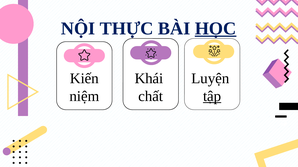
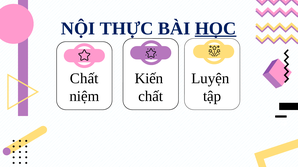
Kiến: Kiến -> Chất (84, 79)
Khái: Khái -> Kiến (149, 79)
tập underline: present -> none (212, 97)
